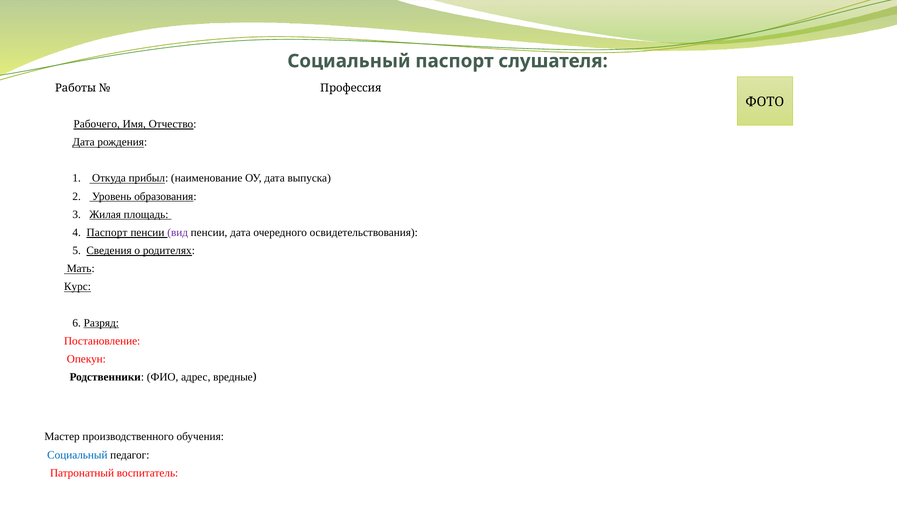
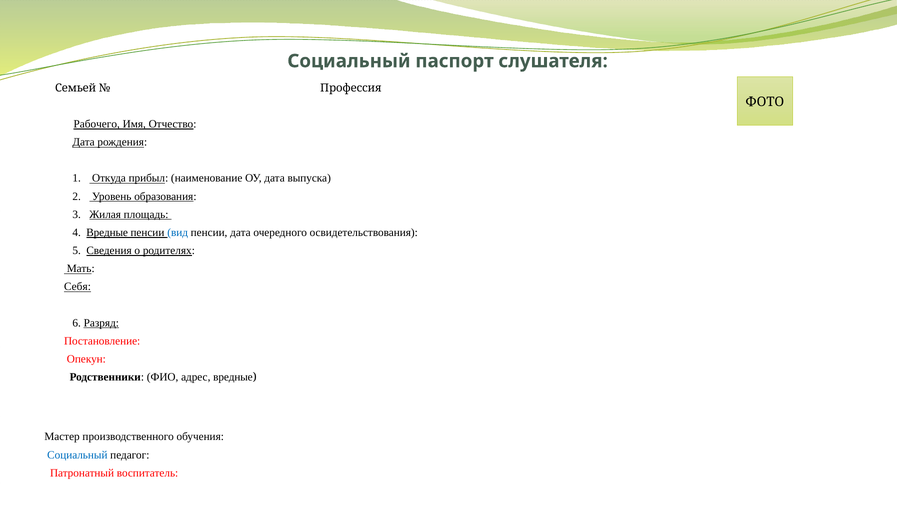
Работы: Работы -> Семьей (76, 88)
4 Паспорт: Паспорт -> Вредные (107, 232)
вид colour: purple -> blue (178, 232)
Курс: Курс -> Себя (77, 286)
